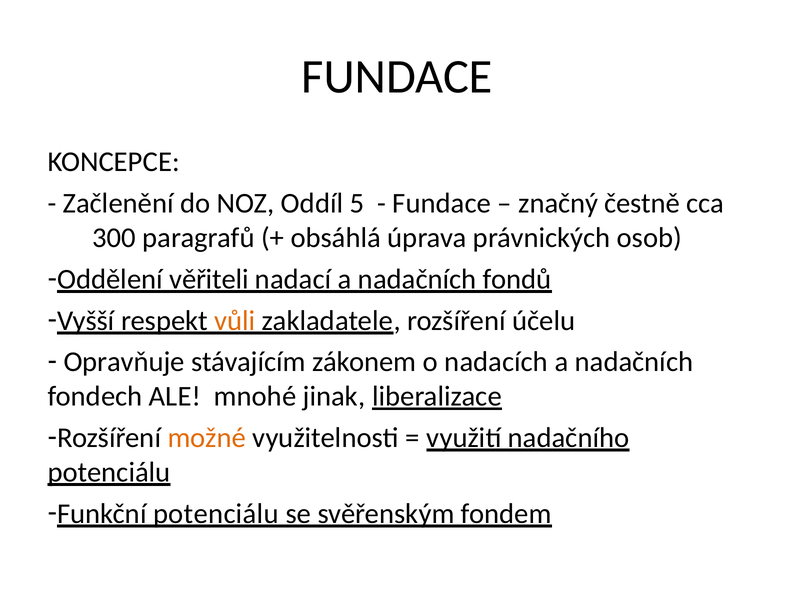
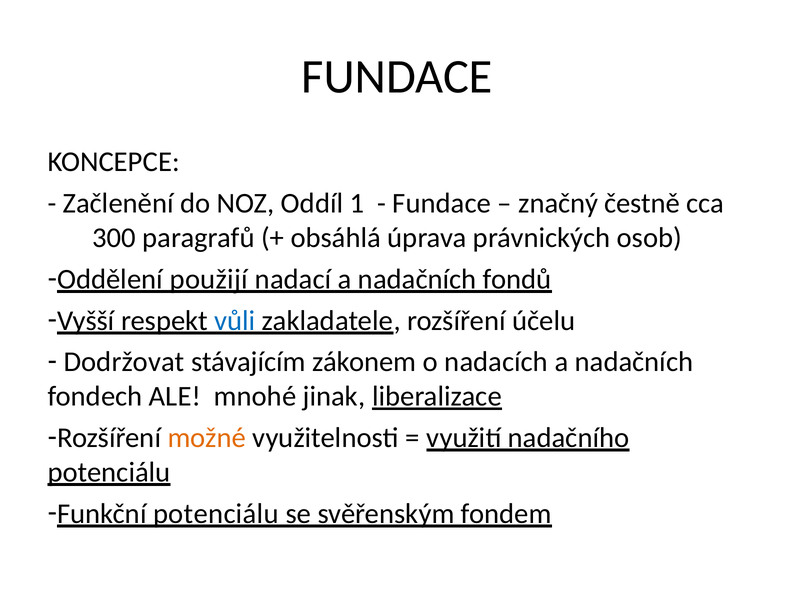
5: 5 -> 1 (357, 204)
věřiteli: věřiteli -> použijí (209, 279)
vůli colour: orange -> blue (235, 321)
Opravňuje: Opravňuje -> Dodržovat (124, 362)
